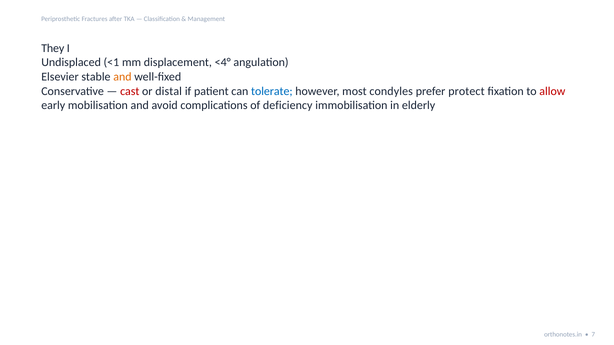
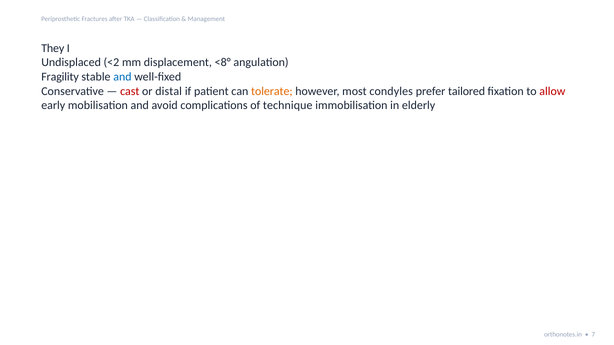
<1: <1 -> <2 (111, 63)
<4°: <4° -> <8° (223, 63)
Elsevier: Elsevier -> Fragility (60, 77)
and colour: orange -> blue (122, 77)
tolerate colour: blue -> orange (272, 91)
protect: protect -> tailored (467, 91)
deficiency: deficiency -> technique (288, 106)
